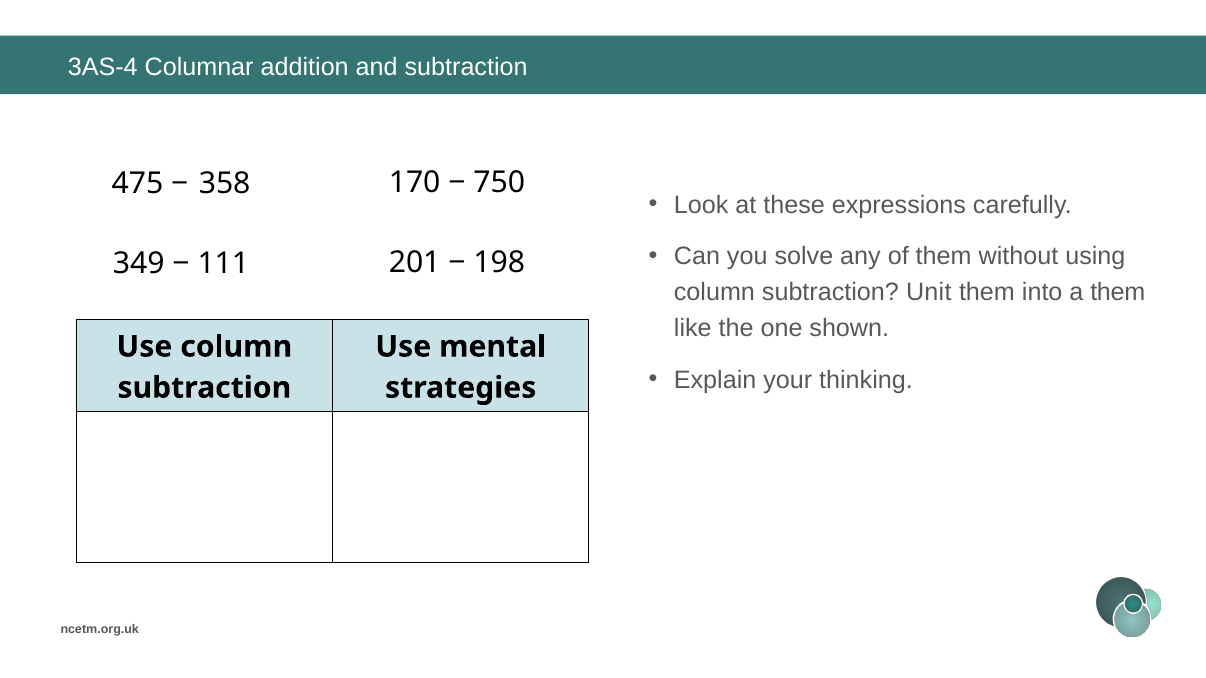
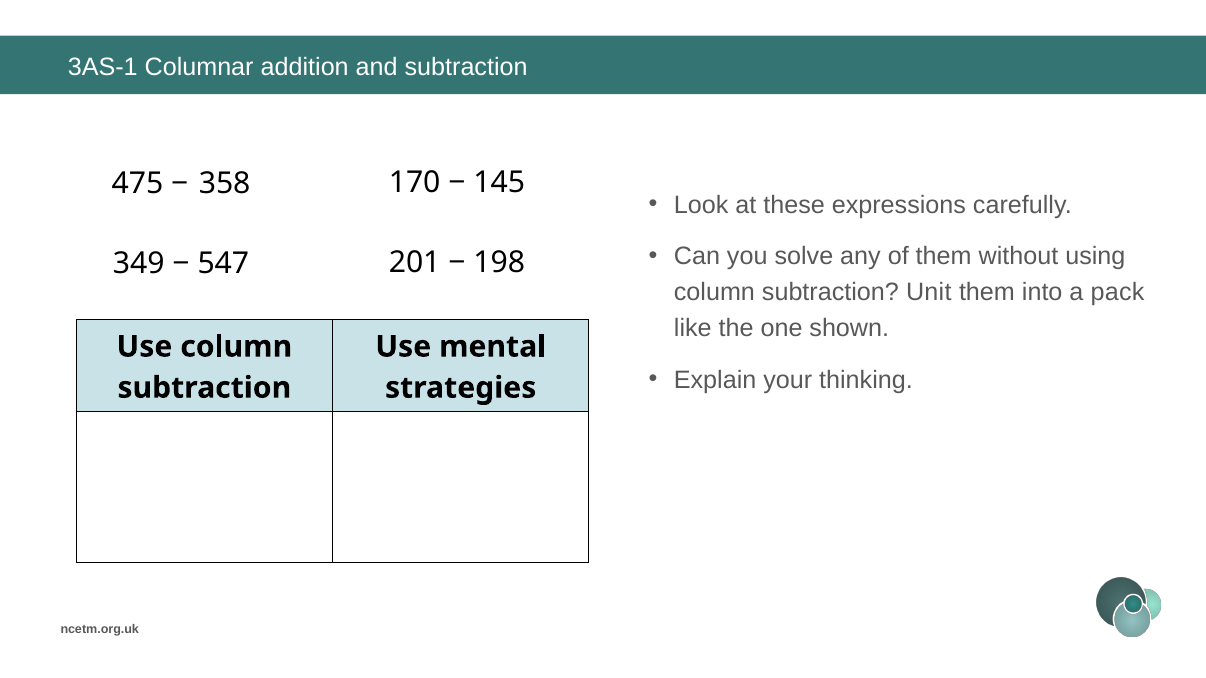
3AS-4: 3AS-4 -> 3AS-1 (103, 67)
750: 750 -> 145 (499, 182)
111: 111 -> 547 (223, 264)
a them: them -> pack (1118, 293)
